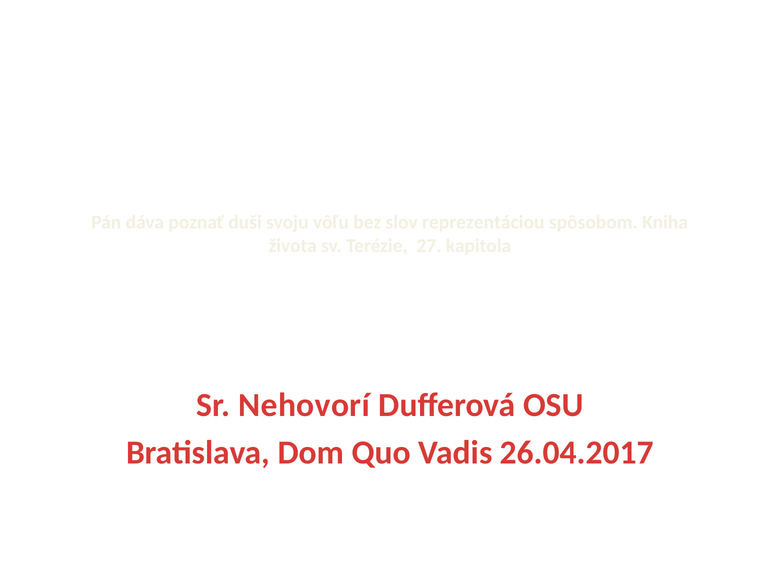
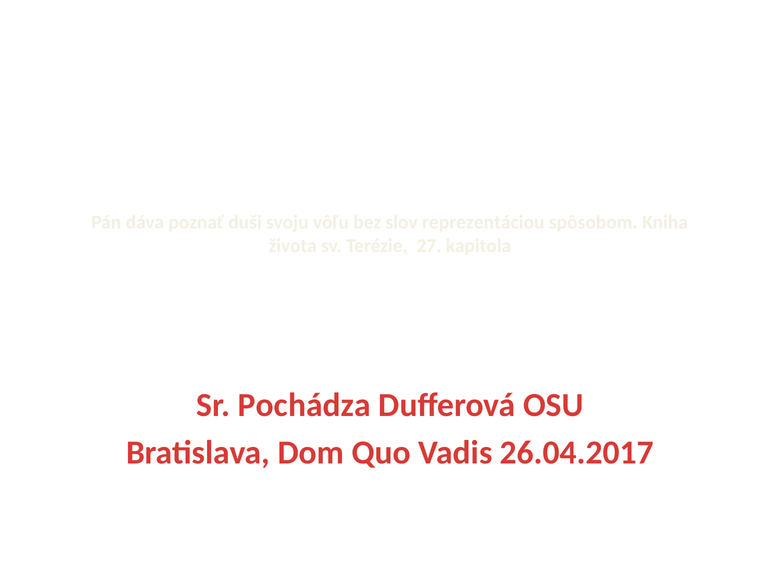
Nehovorí: Nehovorí -> Pochádza (304, 405)
